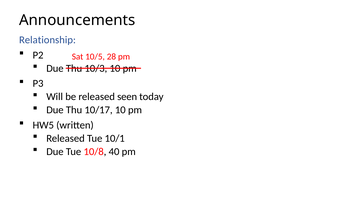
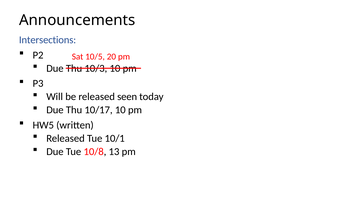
Relationship: Relationship -> Intersections (48, 40)
28: 28 -> 20 (111, 57)
40: 40 -> 13 (114, 152)
